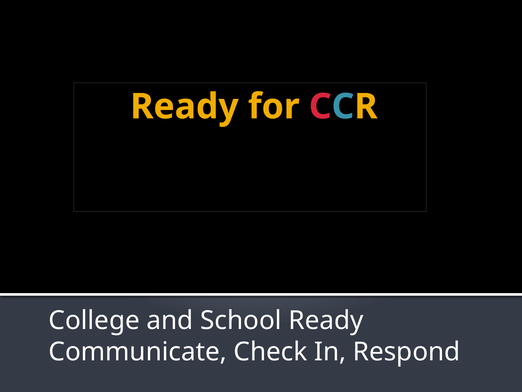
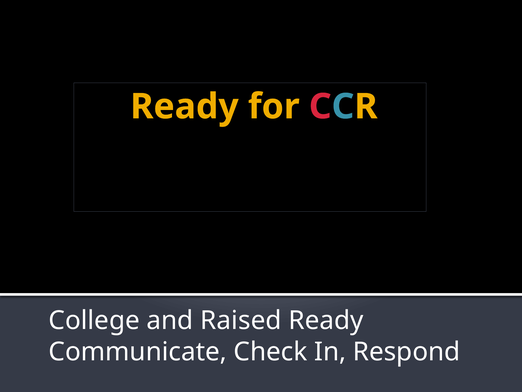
School: School -> Raised (241, 320)
